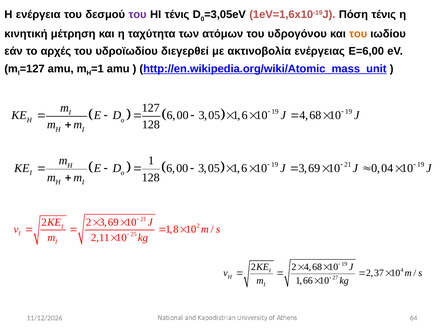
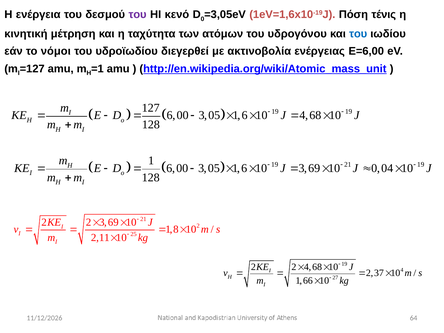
HI τένις: τένις -> κενό (177, 15)
του colour: orange -> blue (358, 34)
αρχές: αρχές -> νόμοι (56, 51)
